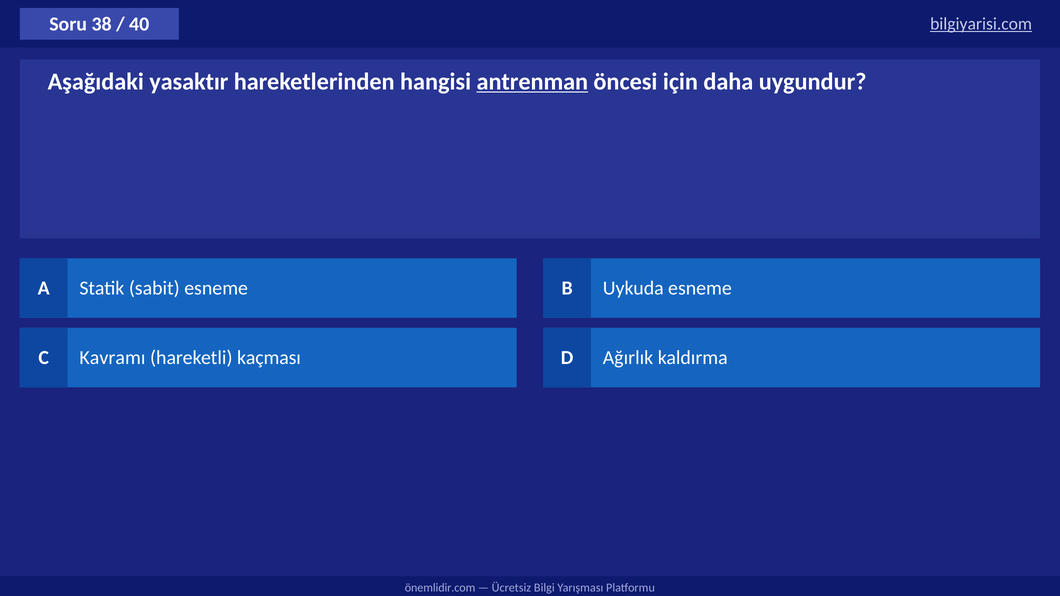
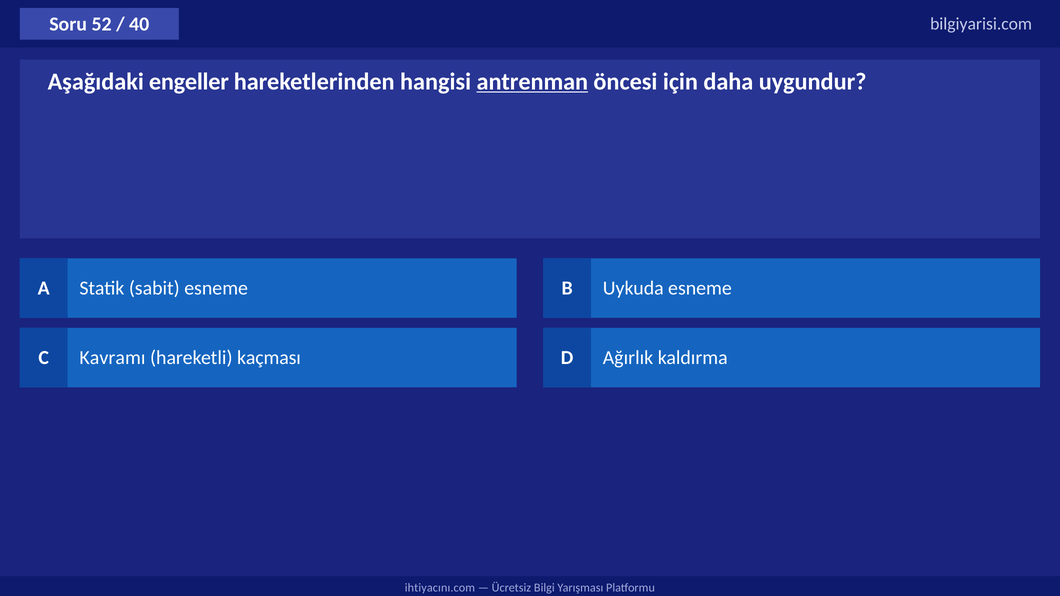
38: 38 -> 52 (102, 24)
bilgiyarisi.com underline: present -> none (981, 24)
yasaktır: yasaktır -> engeller (189, 82)
önemlidir.com: önemlidir.com -> ihtiyacını.com (440, 588)
